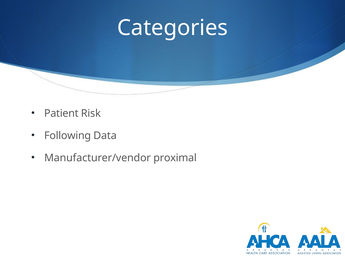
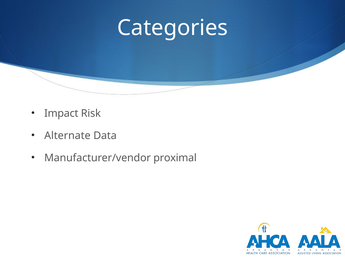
Patient: Patient -> Impact (61, 113)
Following: Following -> Alternate (67, 136)
